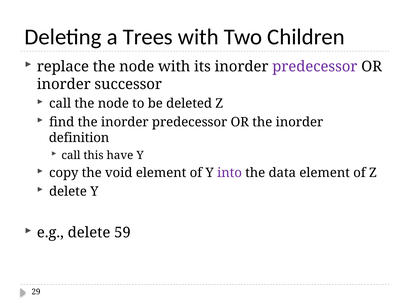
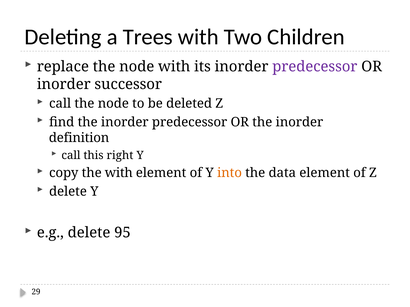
have: have -> right (120, 156)
the void: void -> with (119, 173)
into colour: purple -> orange (230, 173)
59: 59 -> 95 (122, 233)
